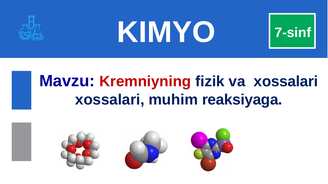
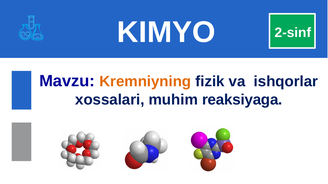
7-sinf: 7-sinf -> 2-sinf (293, 33)
Kremniyning colour: red -> orange (145, 82)
va xossalari: xossalari -> ishqorlar (286, 82)
